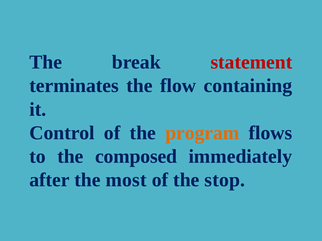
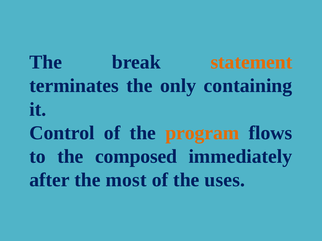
statement colour: red -> orange (251, 62)
flow: flow -> only (178, 86)
stop: stop -> uses (225, 180)
